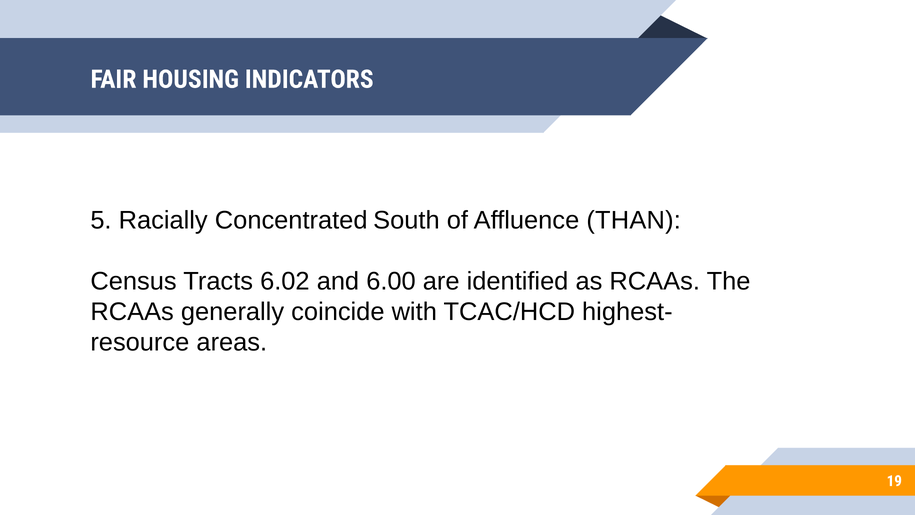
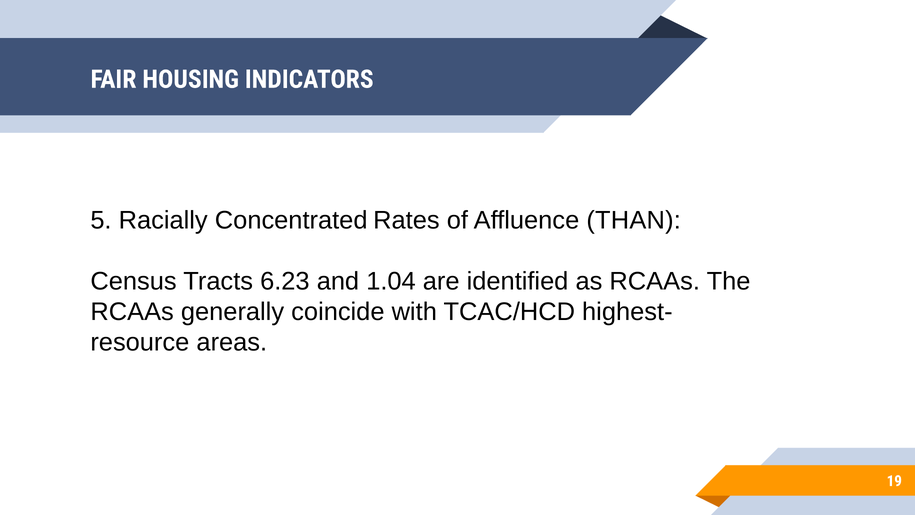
South: South -> Rates (406, 220)
6.02: 6.02 -> 6.23 (285, 281)
6.00: 6.00 -> 1.04 (391, 281)
